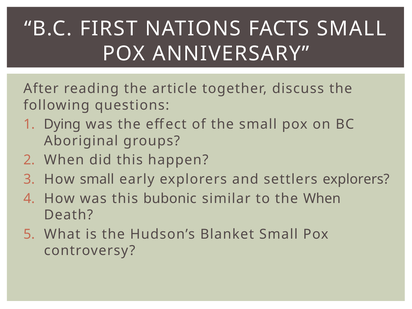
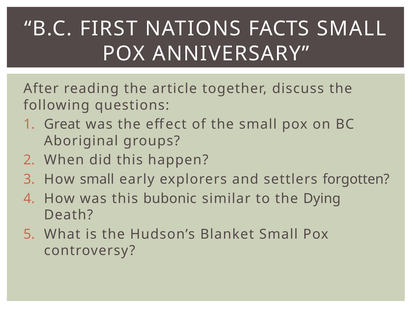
Dying: Dying -> Great (62, 124)
settlers explorers: explorers -> forgotten (356, 179)
the When: When -> Dying (322, 199)
